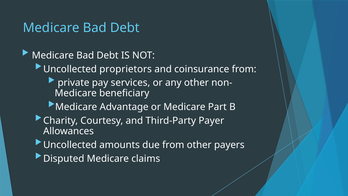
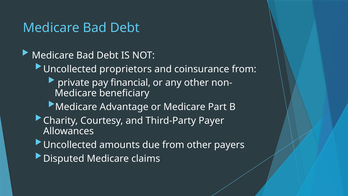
services: services -> financial (131, 83)
